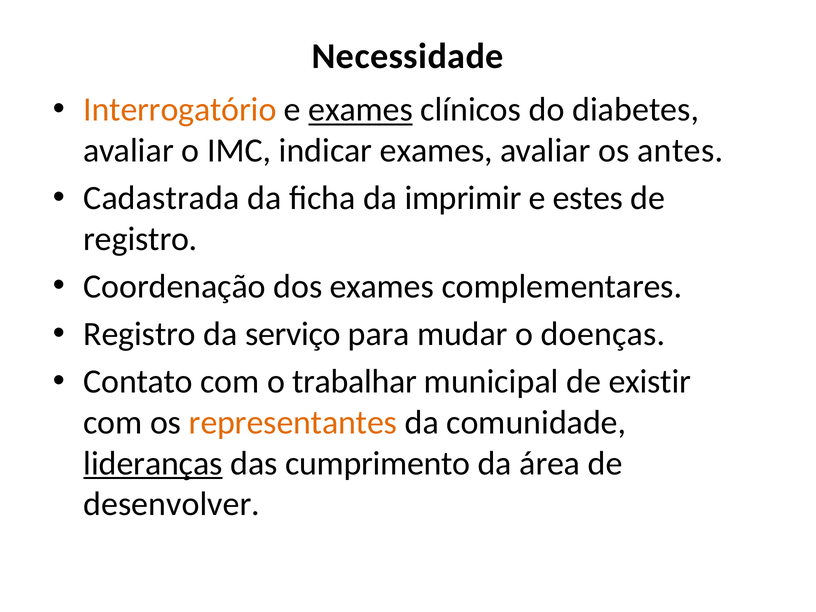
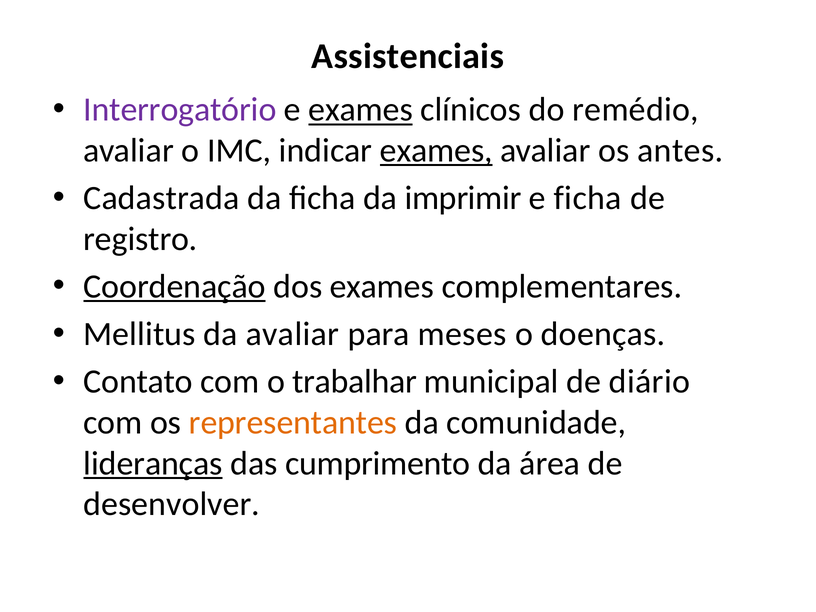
Necessidade: Necessidade -> Assistenciais (408, 56)
Interrogatório colour: orange -> purple (180, 110)
diabetes: diabetes -> remédio (636, 110)
exames underline: none -> present (436, 151)
e estes: estes -> ficha (588, 198)
Coordenação underline: none -> present (175, 287)
Registro: Registro -> Mellitus (140, 334)
da serviço: serviço -> avaliar (293, 334)
mudar: mudar -> meses (462, 334)
existir: existir -> diário (650, 382)
